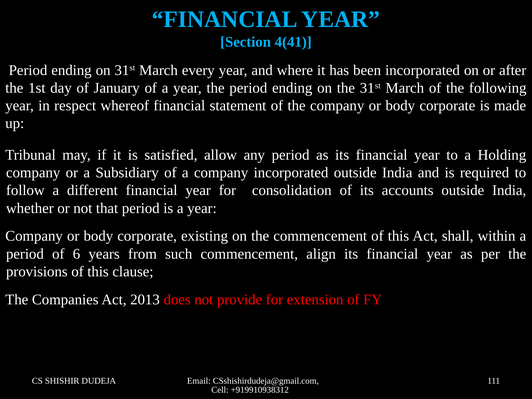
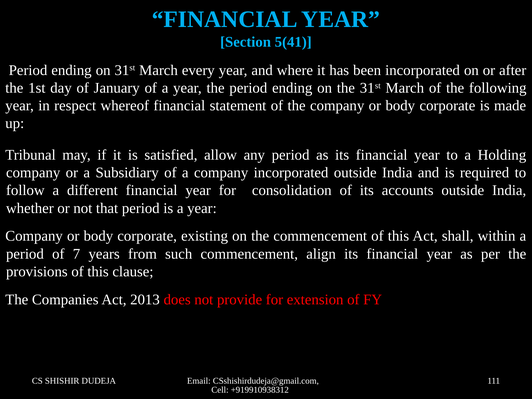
4(41: 4(41 -> 5(41 (293, 42)
6: 6 -> 7 (77, 254)
